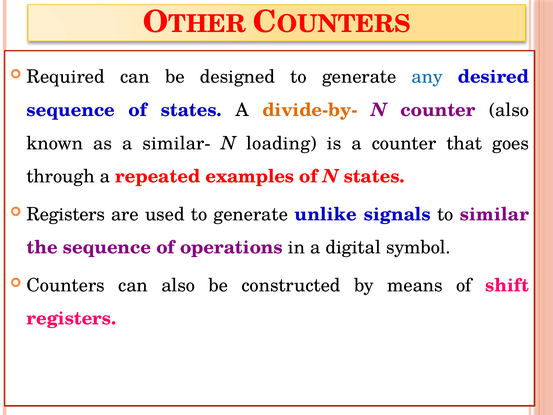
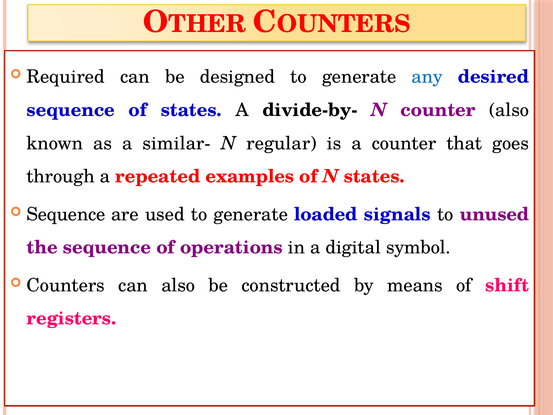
divide‐by‐ colour: orange -> black (310, 110)
loading: loading -> regular (281, 143)
Registers: Registers -> Sequence (66, 214)
unlike: unlike -> loaded (326, 214)
similar: similar -> unused (495, 214)
